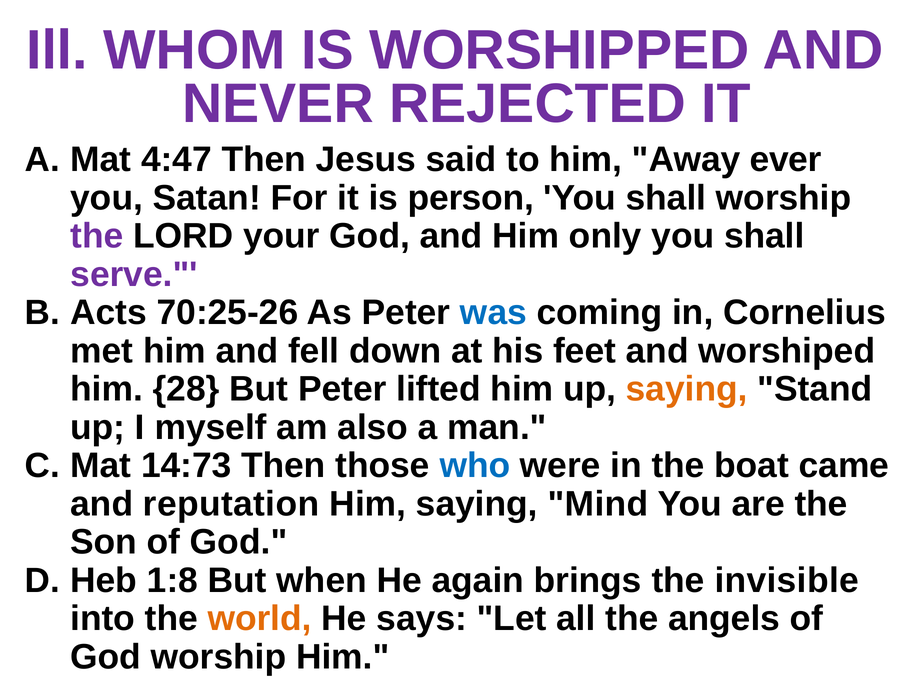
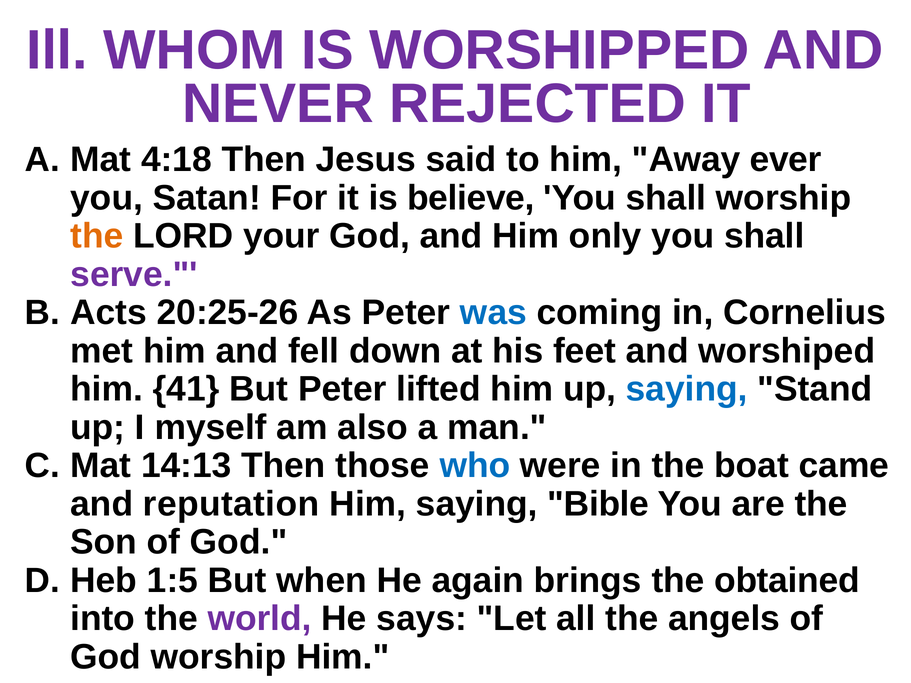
4:47: 4:47 -> 4:18 (176, 160)
person: person -> believe (471, 198)
the colour: purple -> orange (97, 236)
70:25-26: 70:25-26 -> 20:25-26 (228, 313)
28: 28 -> 41 (186, 389)
saying colour: orange -> blue (687, 389)
14:73: 14:73 -> 14:13 (186, 466)
Mind: Mind -> Bible (598, 504)
1:8: 1:8 -> 1:5 (172, 581)
invisible: invisible -> obtained (787, 581)
world colour: orange -> purple (260, 619)
